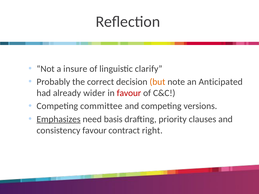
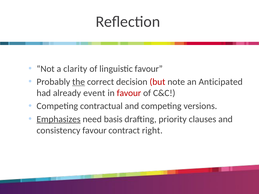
insure: insure -> clarity (75, 69)
linguistic clarify: clarify -> favour (149, 69)
the underline: none -> present (79, 82)
but colour: orange -> red (157, 82)
wider: wider -> event (94, 93)
committee: committee -> contractual (101, 106)
